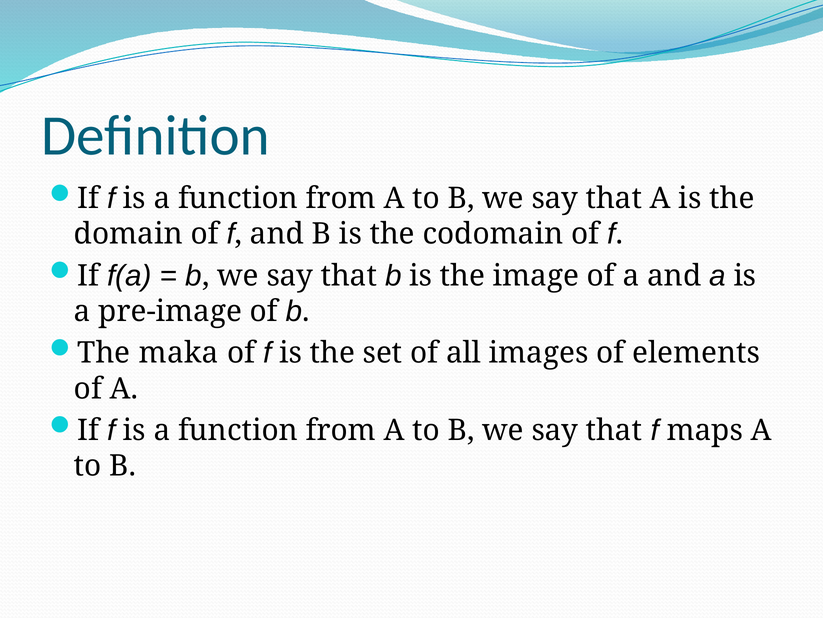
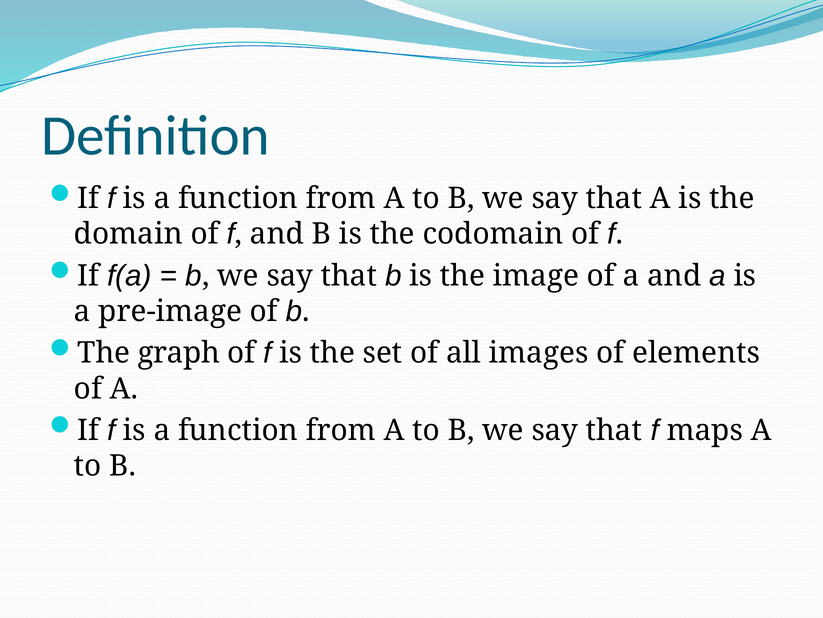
maka: maka -> graph (179, 353)
